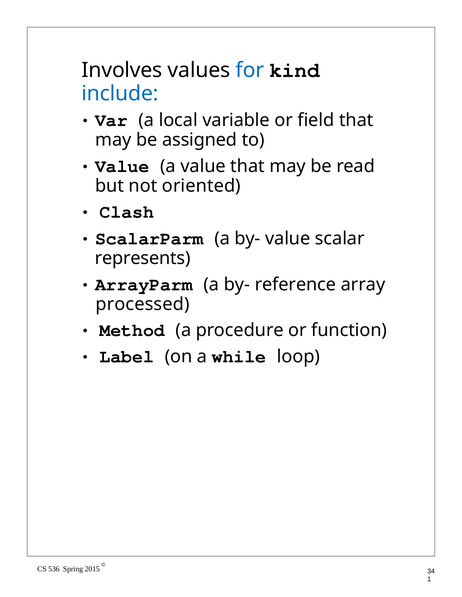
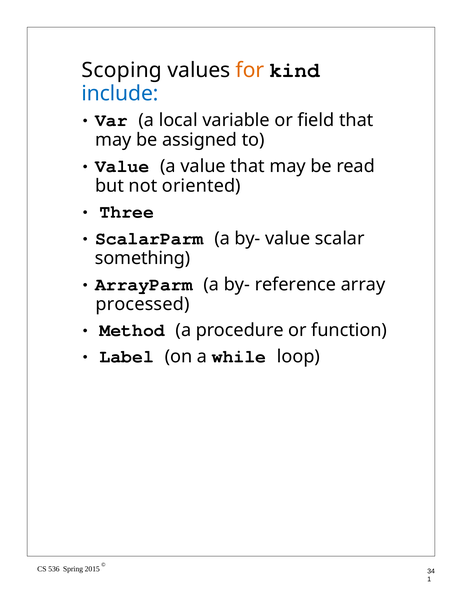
Involves: Involves -> Scoping (122, 70)
for colour: blue -> orange (250, 70)
Clash: Clash -> Three (127, 212)
represents: represents -> something (143, 258)
